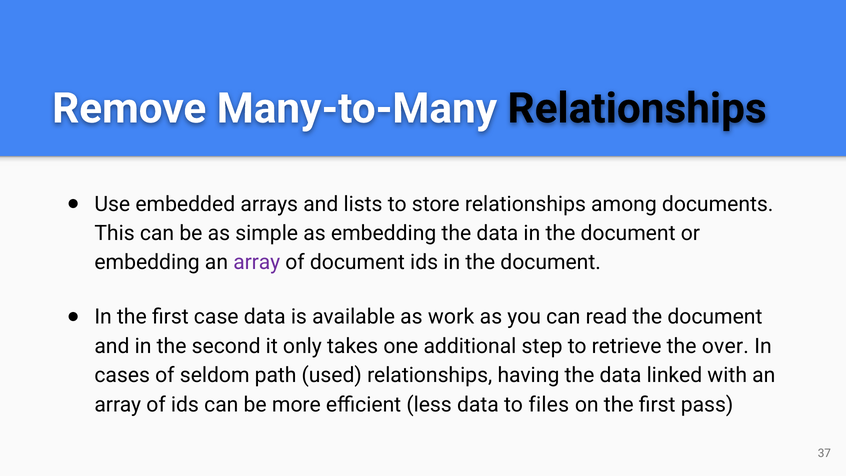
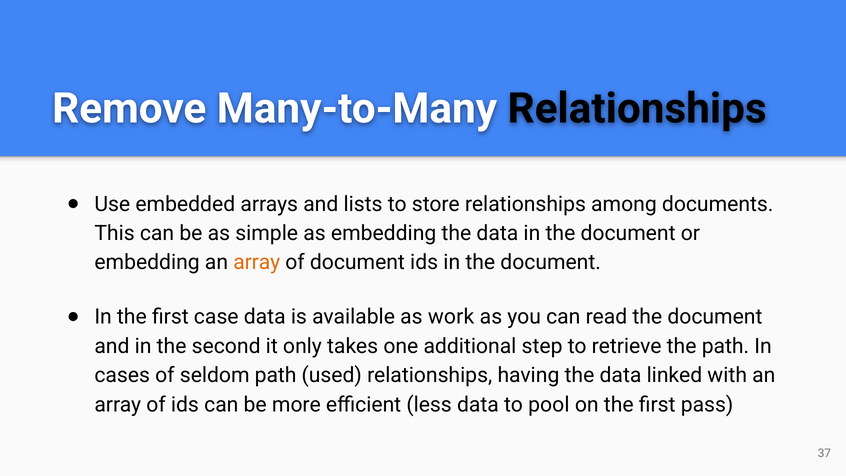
array colour: purple -> orange (257, 262)
the over: over -> path (725, 346)
files: files -> pool (549, 404)
